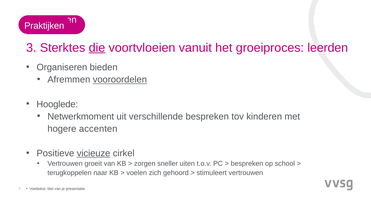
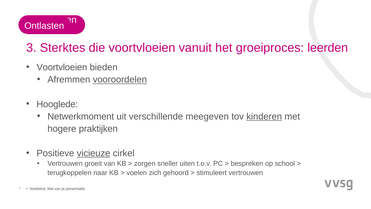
Praktijken: Praktijken -> Ontlasten (44, 26)
die underline: present -> none (97, 48)
Organiseren: Organiseren -> Voortvloeien (62, 67)
verschillende bespreken: bespreken -> meegeven (207, 116)
kinderen underline: none -> present (264, 116)
accenten: accenten -> praktijken (98, 129)
